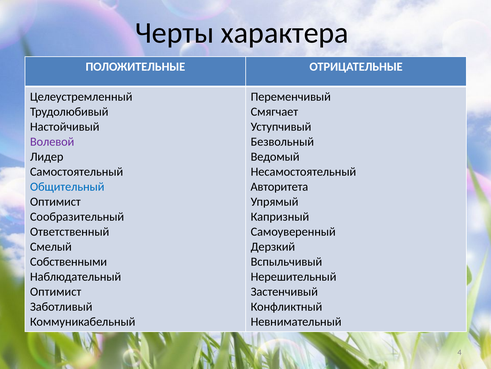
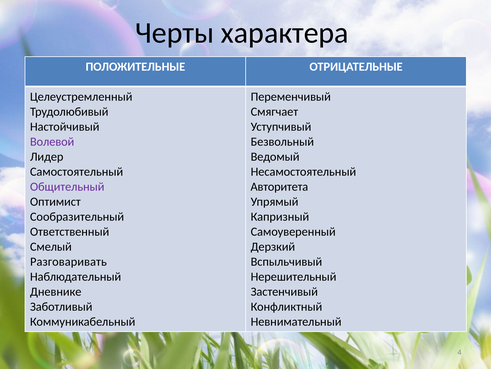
Общительный colour: blue -> purple (67, 186)
Собственными: Собственными -> Разговаривать (68, 261)
Оптимист: Оптимист -> Дневнике (56, 291)
